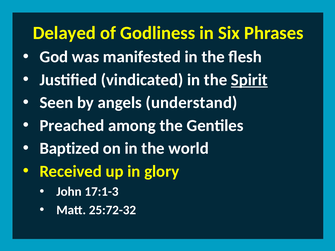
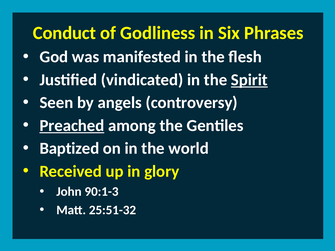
Delayed: Delayed -> Conduct (64, 33)
understand: understand -> controversy (192, 103)
Preached underline: none -> present (72, 126)
17:1-3: 17:1-3 -> 90:1-3 (102, 192)
25:72-32: 25:72-32 -> 25:51-32 (112, 210)
